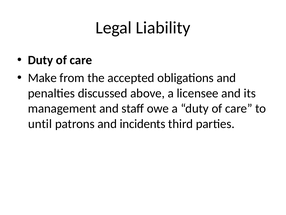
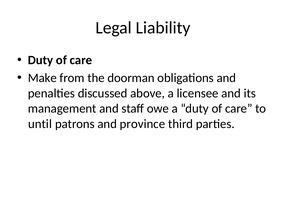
accepted: accepted -> doorman (131, 78)
incidents: incidents -> province (142, 124)
